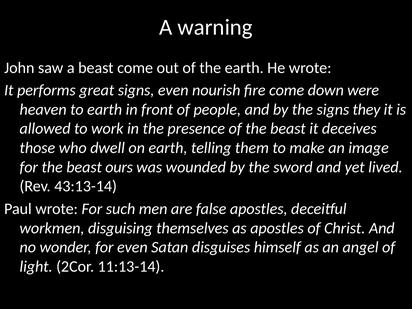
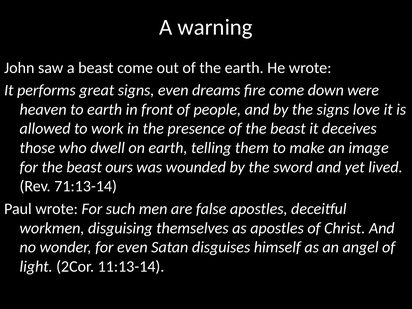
nourish: nourish -> dreams (216, 90)
they: they -> love (366, 109)
43:13-14: 43:13-14 -> 71:13-14 (86, 186)
